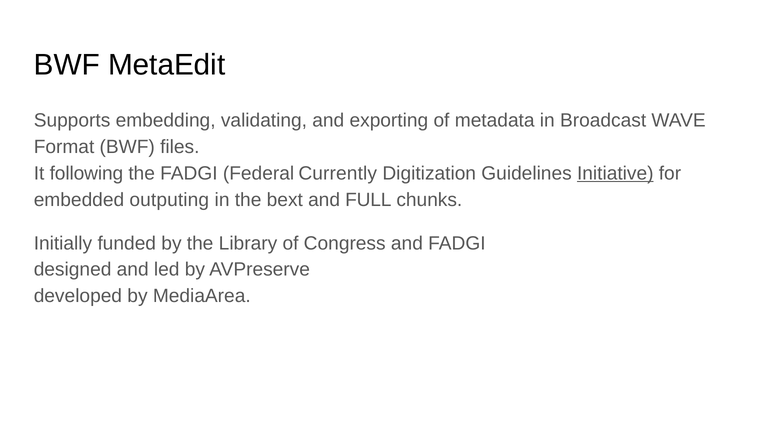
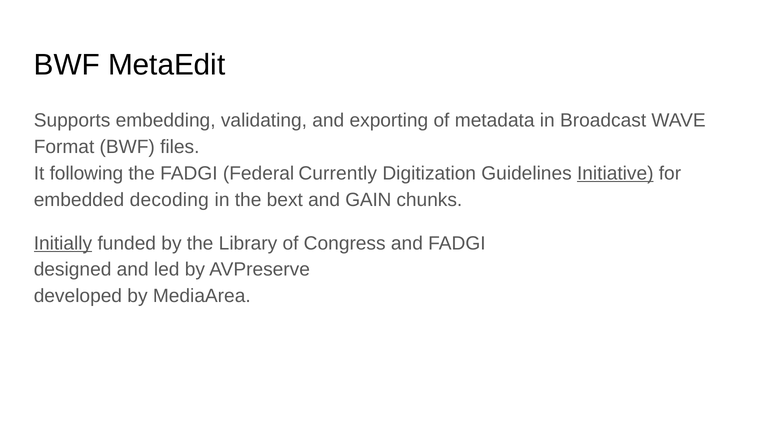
outputing: outputing -> decoding (169, 200)
FULL: FULL -> GAIN (368, 200)
Initially underline: none -> present (63, 243)
